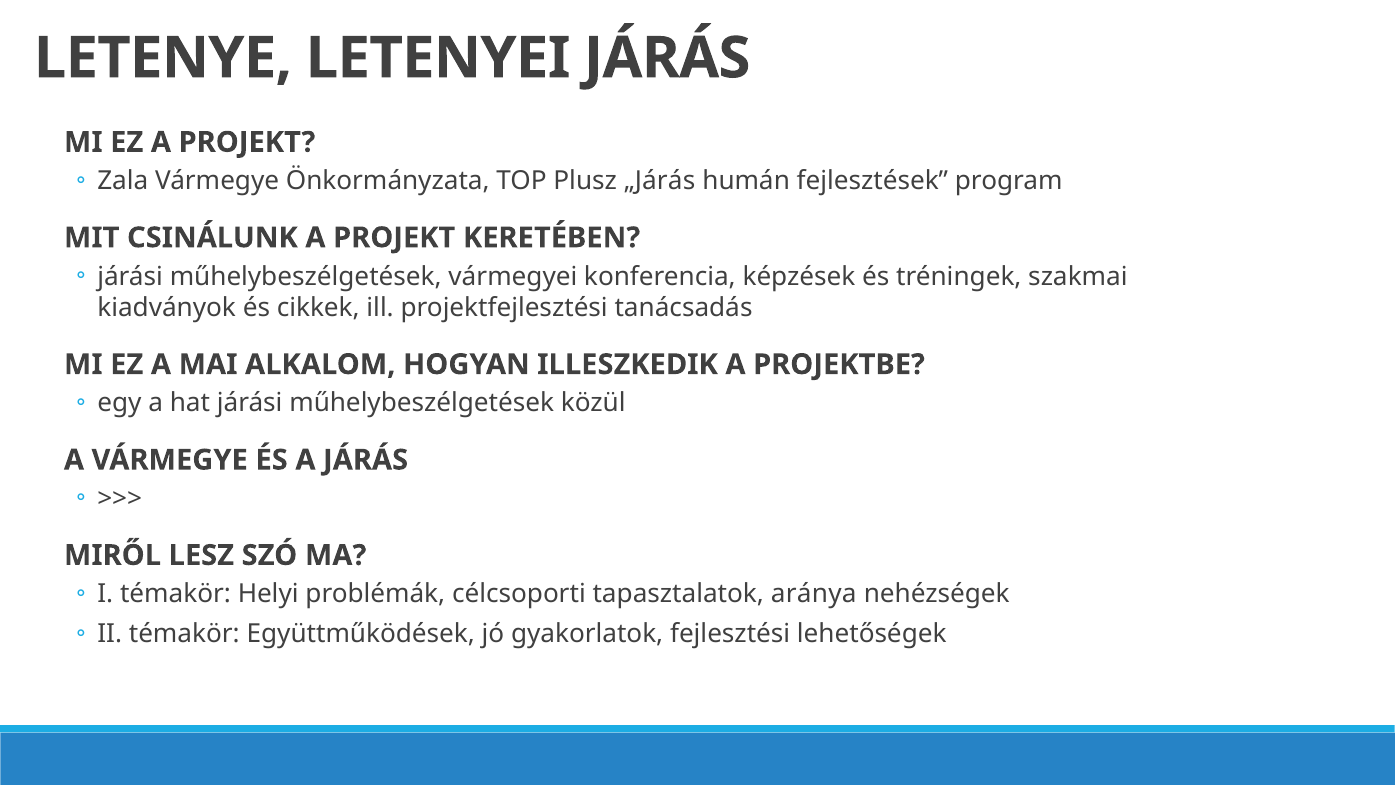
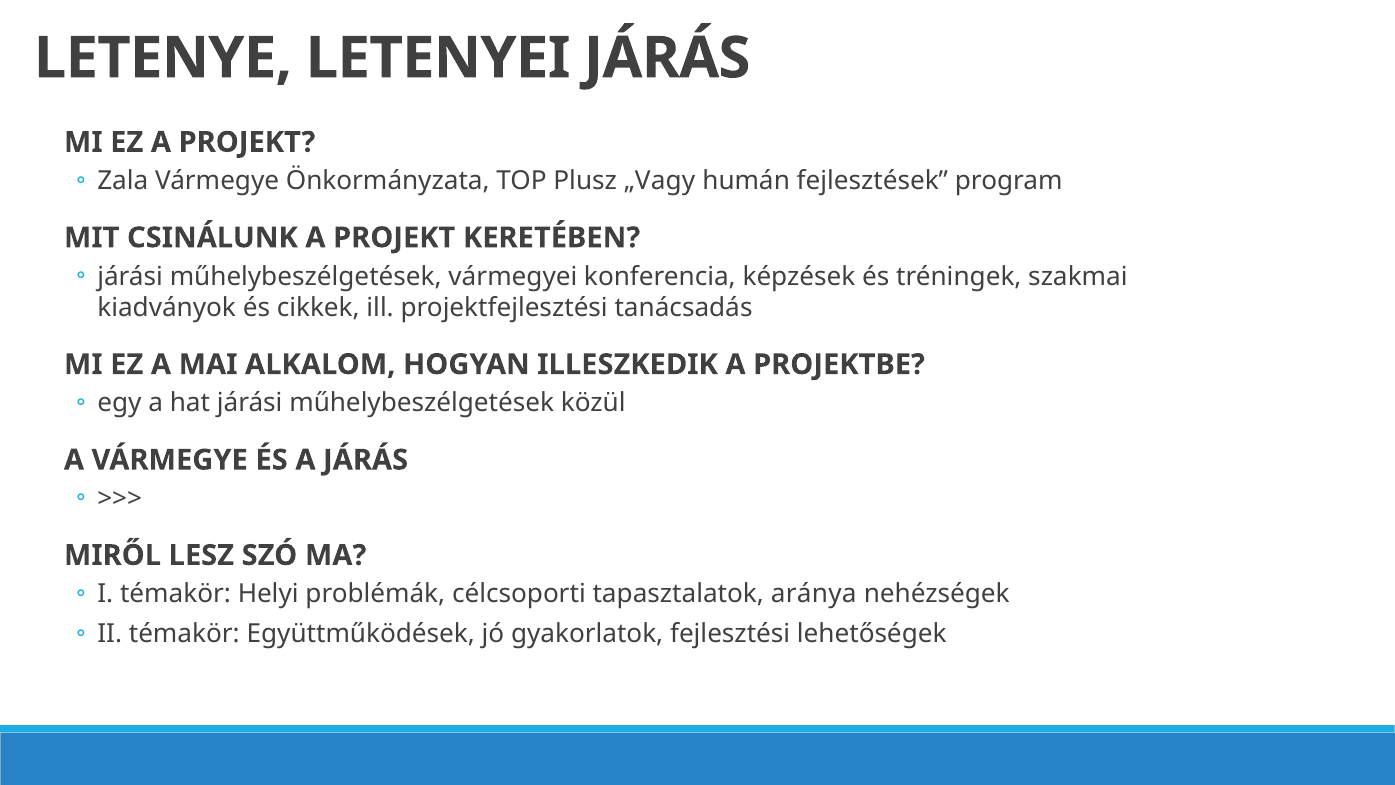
„Járás: „Járás -> „Vagy (660, 181)
